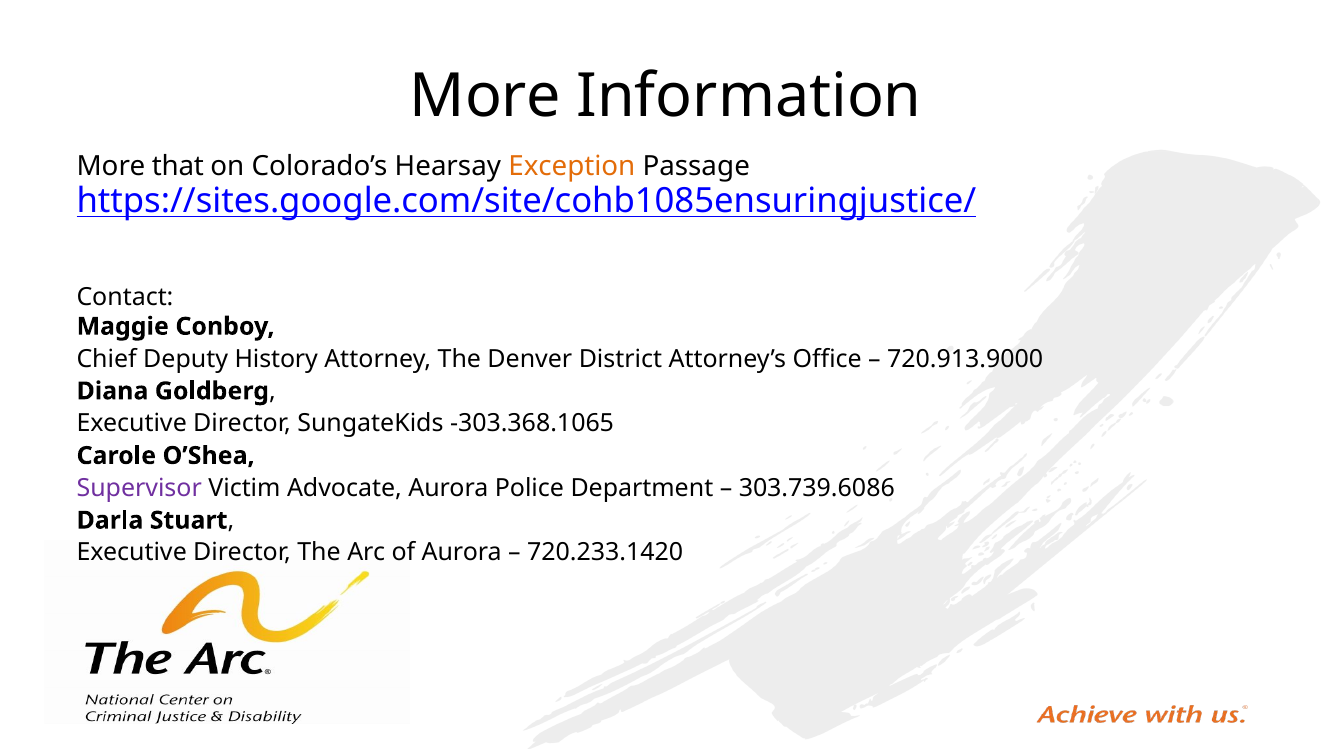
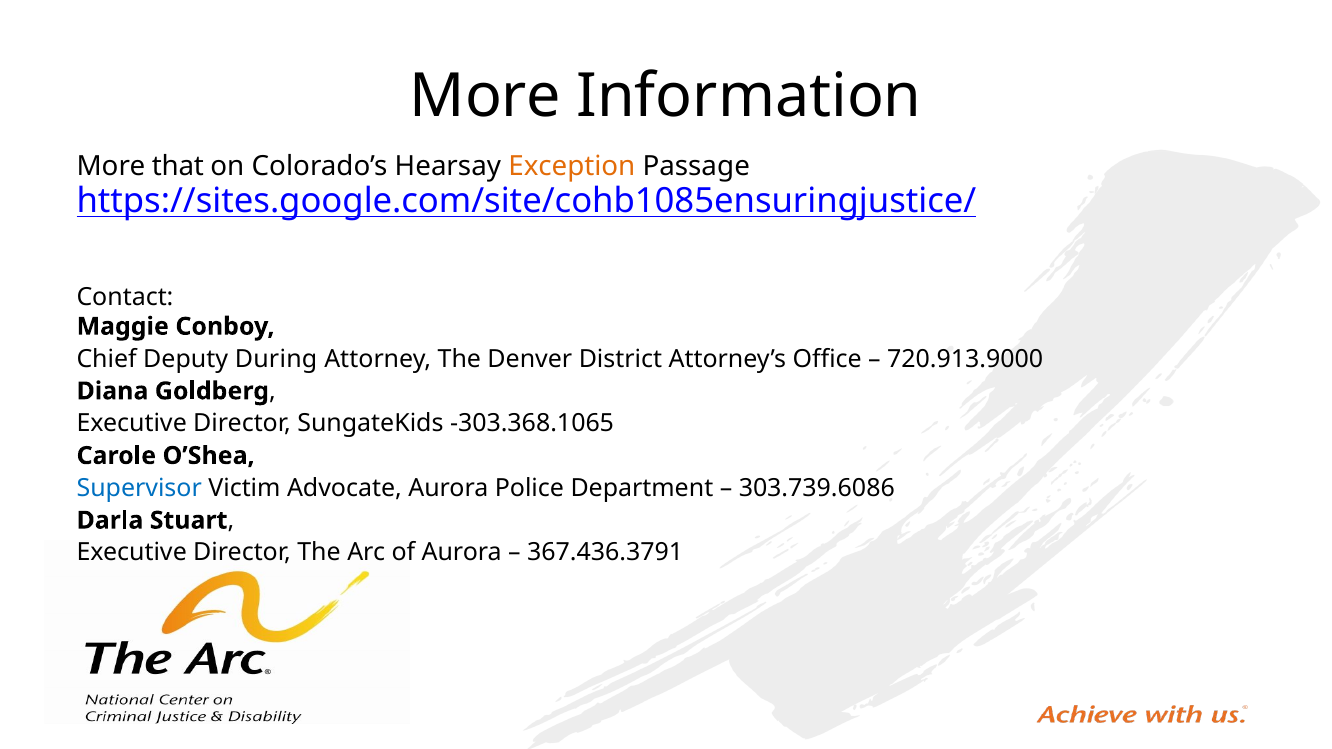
History: History -> During (276, 359)
Supervisor colour: purple -> blue (139, 488)
720.233.1420: 720.233.1420 -> 367.436.3791 (605, 553)
